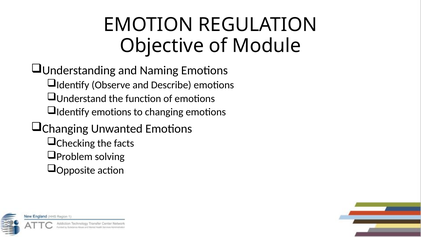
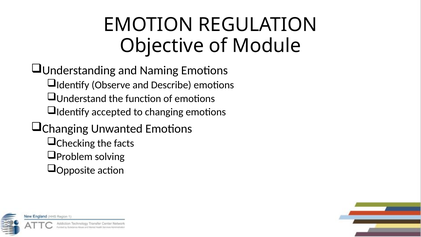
Identify emotions: emotions -> accepted (111, 112)
